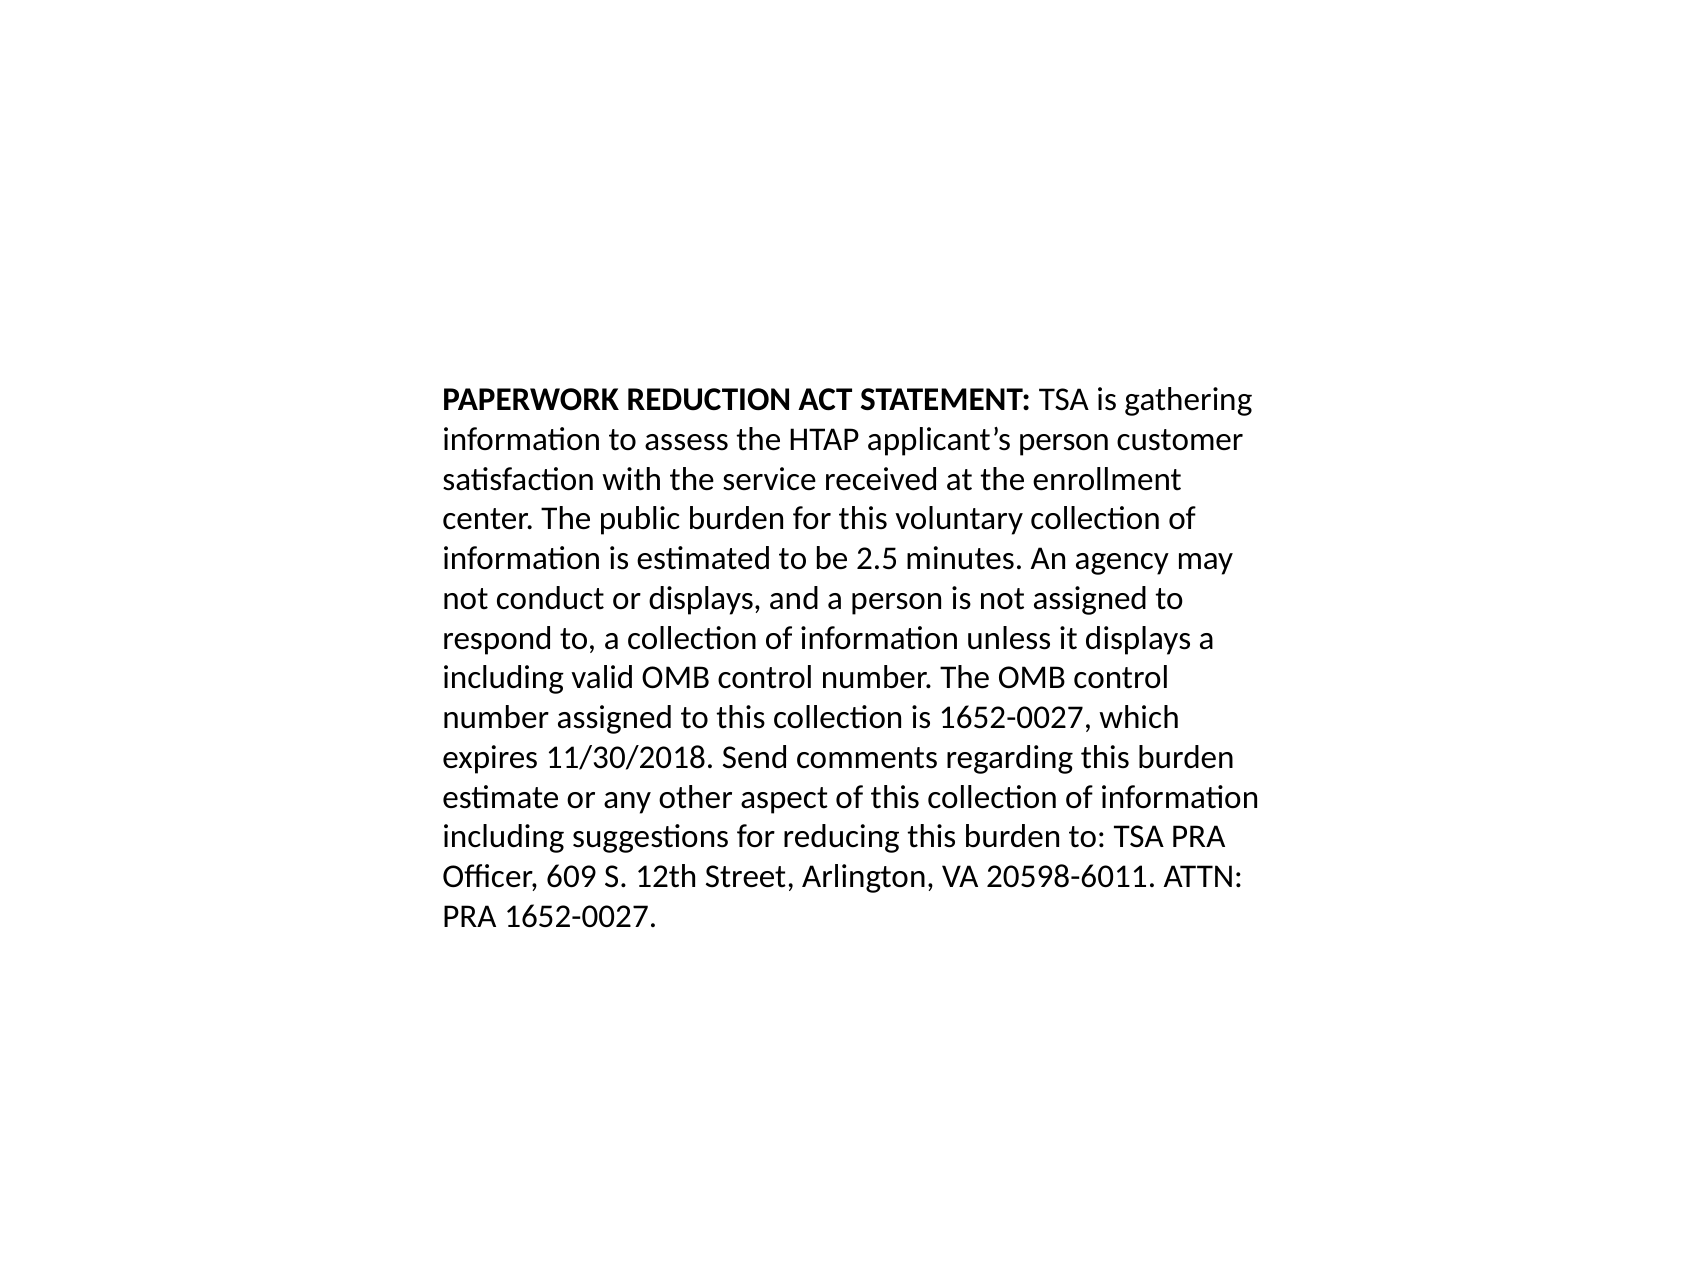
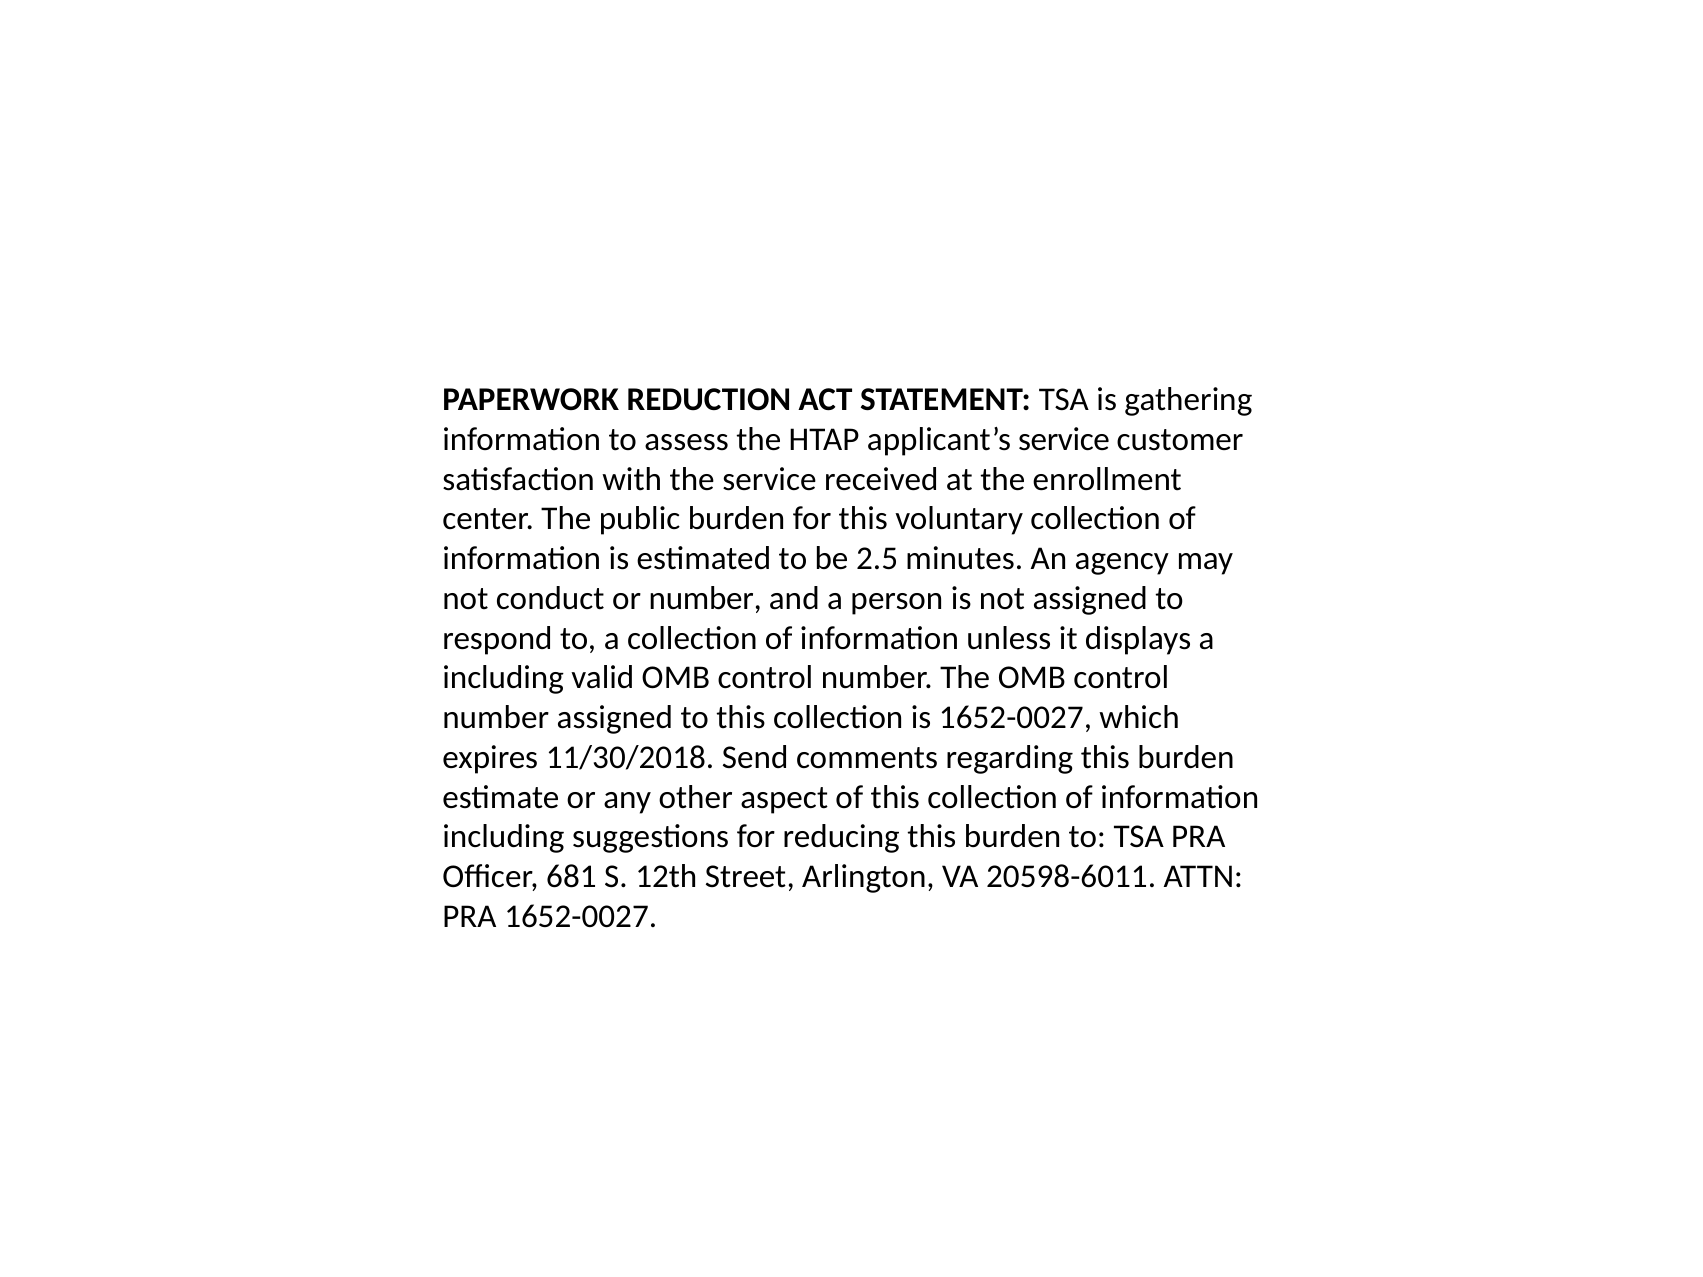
applicant’s person: person -> service (1064, 439)
or displays: displays -> number (705, 599)
609: 609 -> 681 (571, 877)
